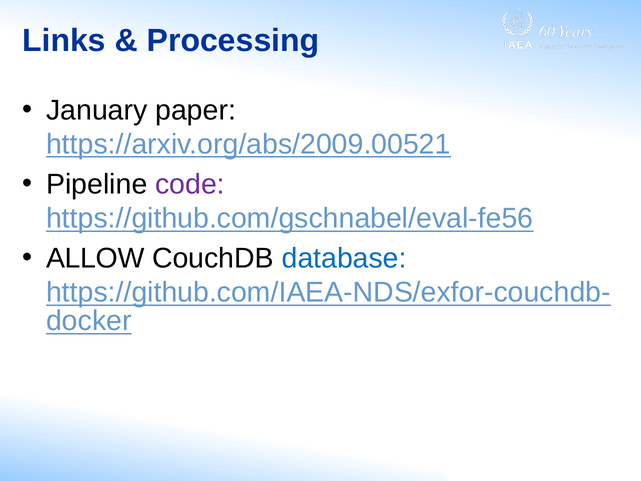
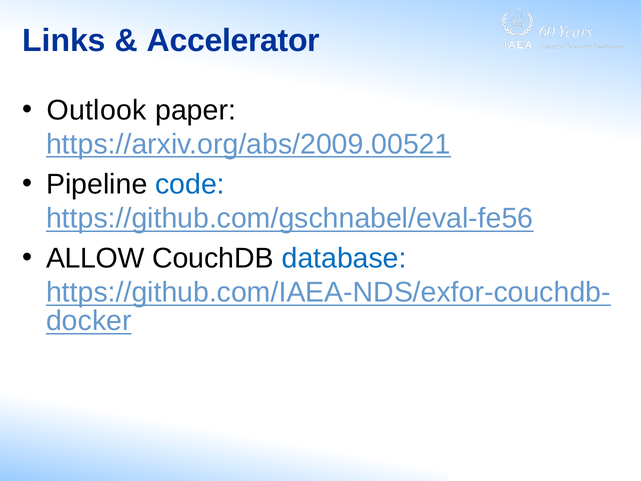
Processing: Processing -> Accelerator (233, 41)
January: January -> Outlook (97, 110)
code colour: purple -> blue (190, 184)
